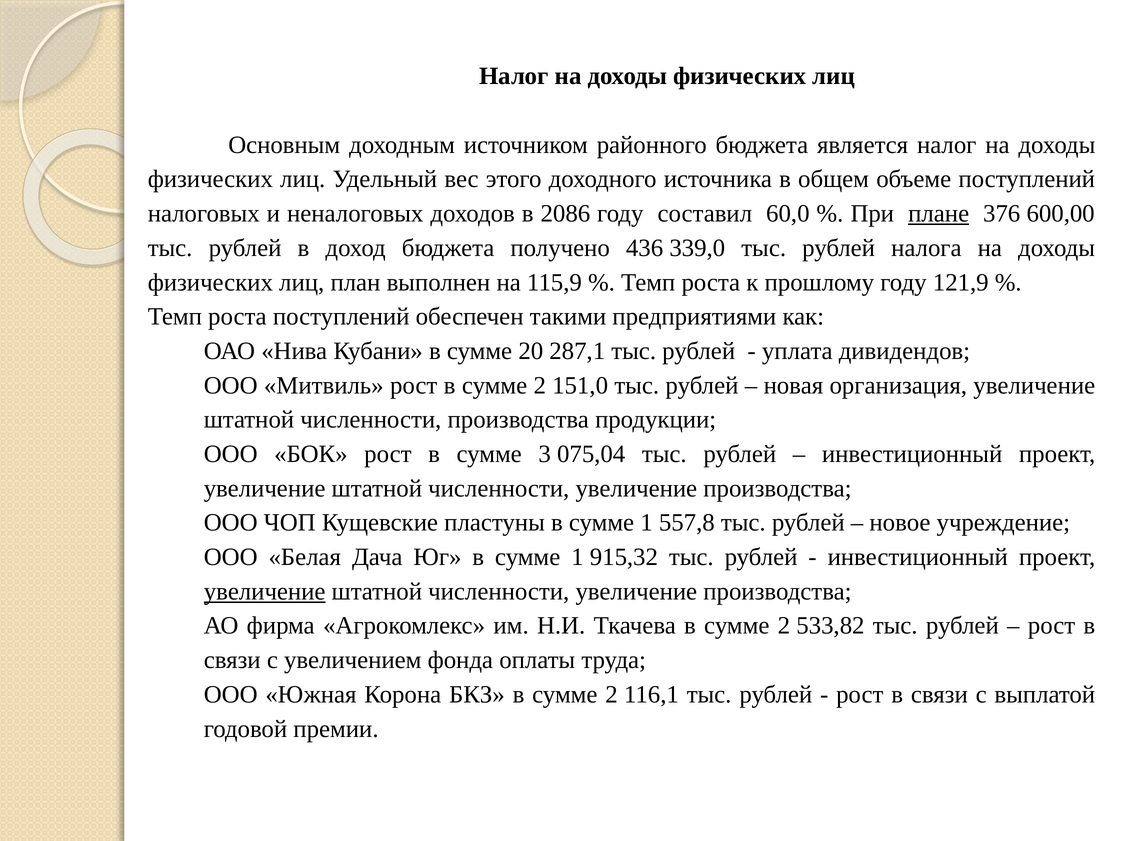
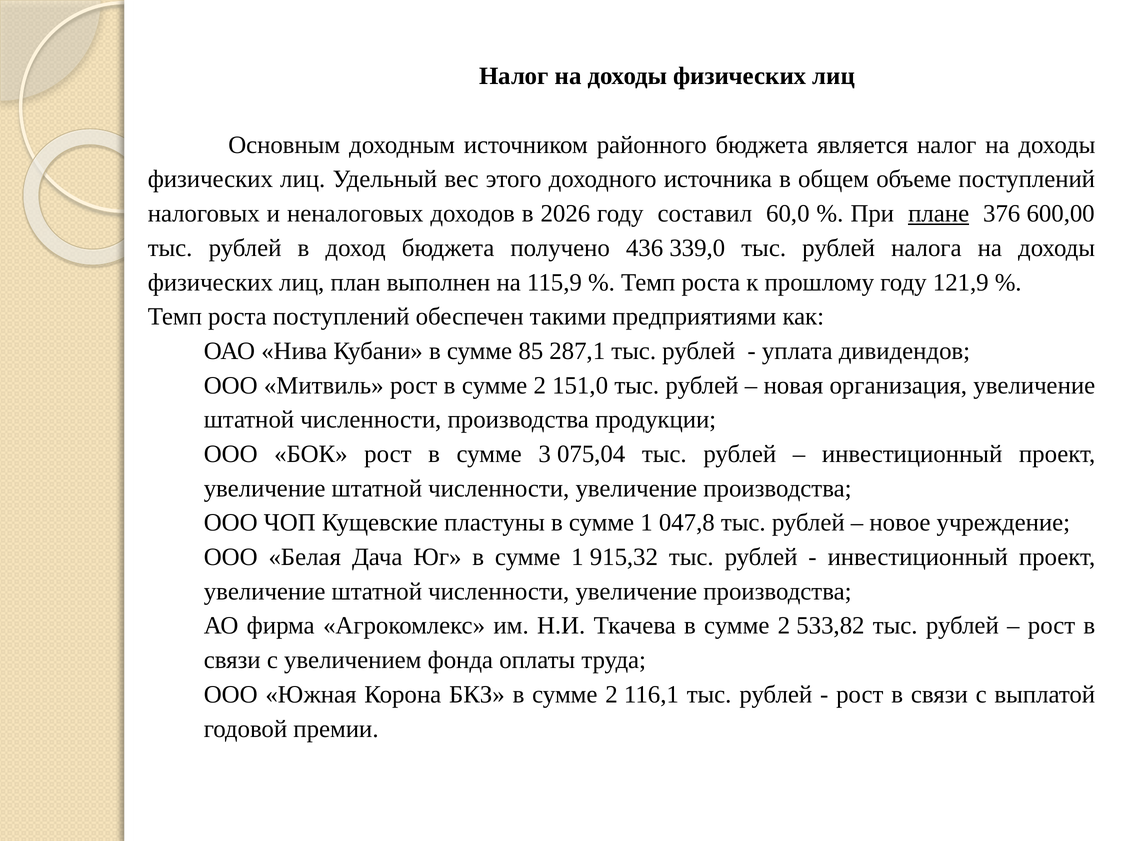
2086: 2086 -> 2026 (565, 214)
20: 20 -> 85 (531, 351)
557,8: 557,8 -> 047,8 (687, 523)
увеличение underline: present -> none (265, 591)
